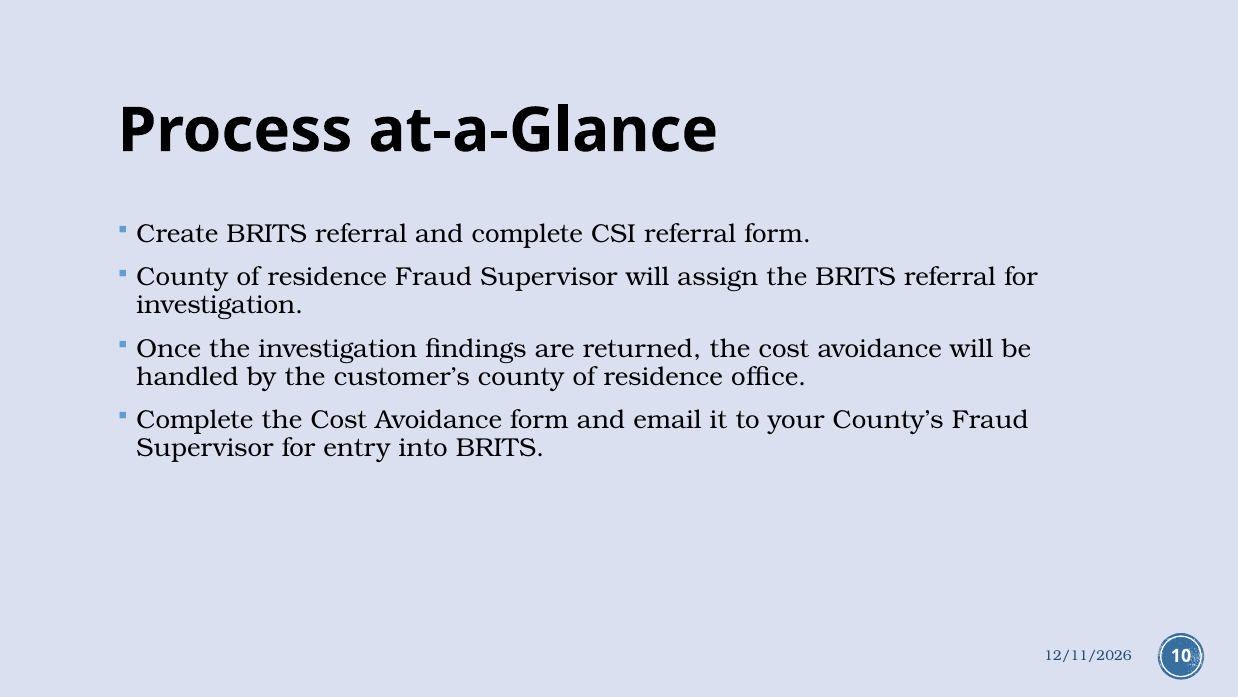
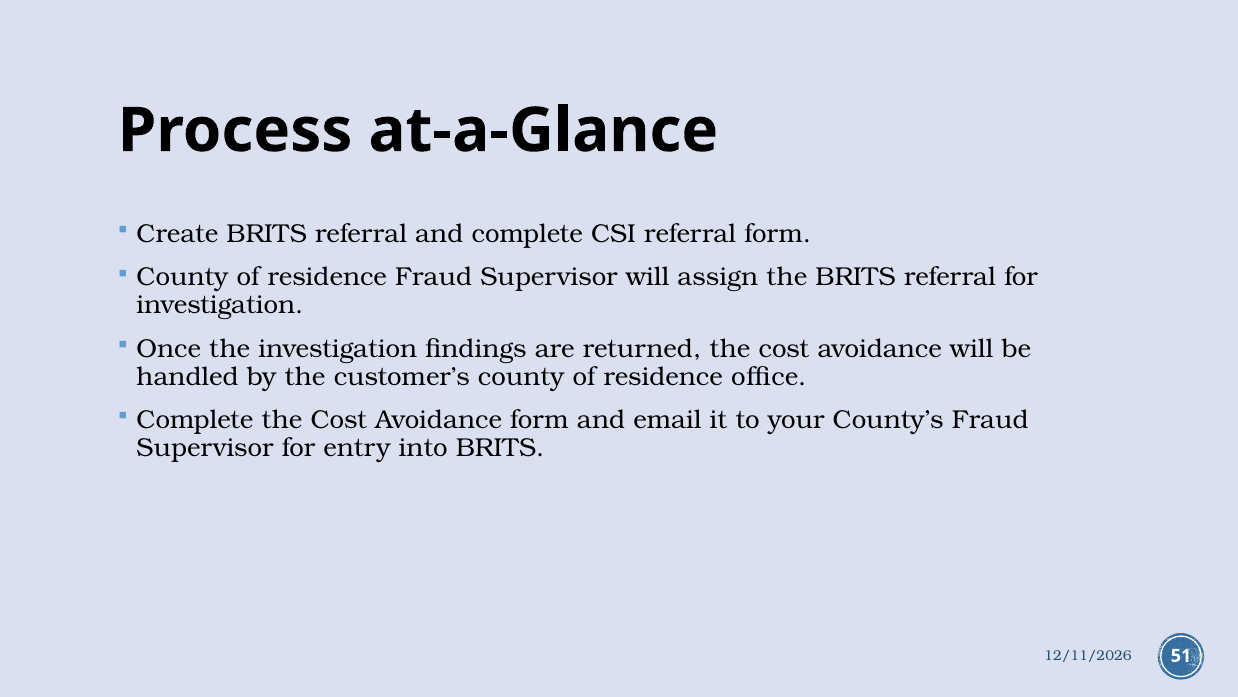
10: 10 -> 51 (1181, 655)
